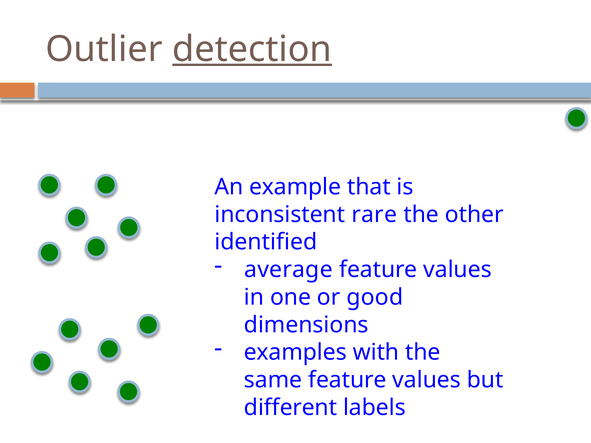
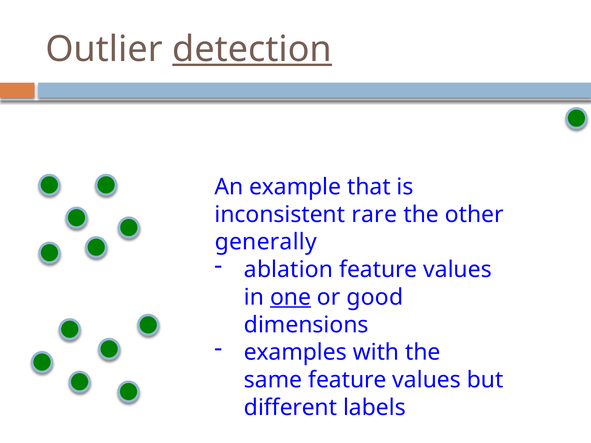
identified: identified -> generally (266, 242)
average: average -> ablation (289, 270)
one underline: none -> present (291, 297)
